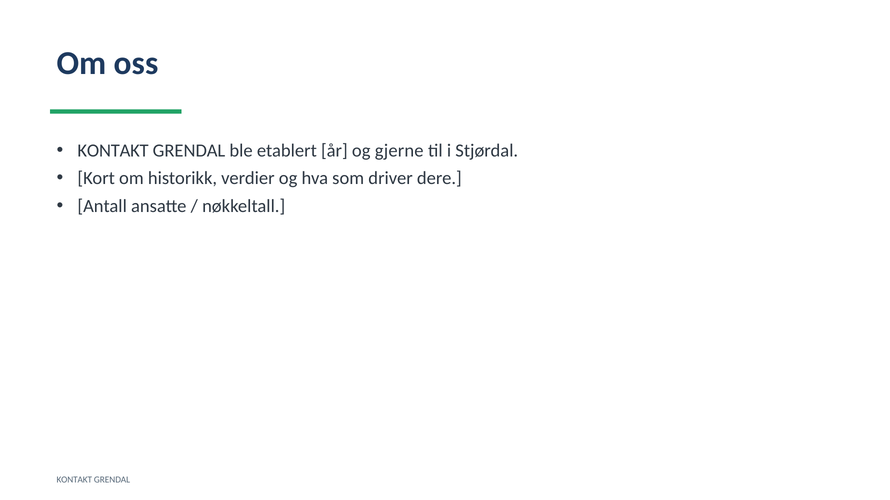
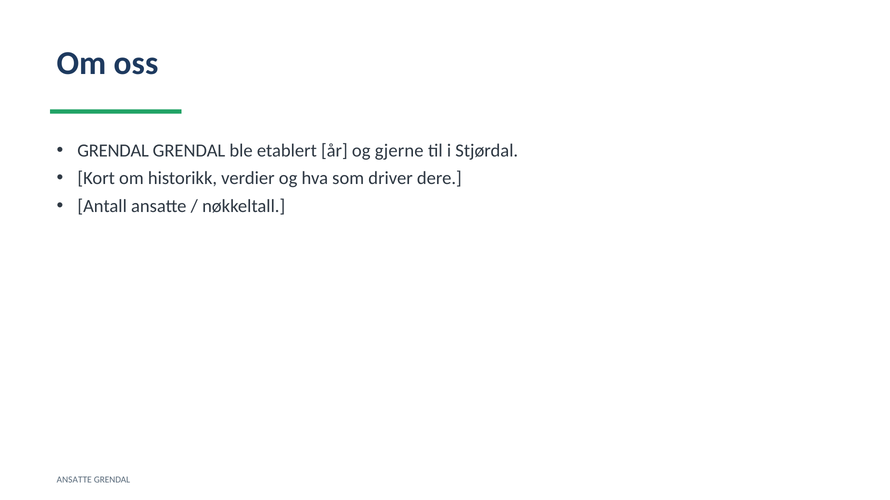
KONTAKT: KONTAKT -> GRENDAL (113, 151)
KONTAKT: KONTAKT -> ANSATTE (74, 480)
